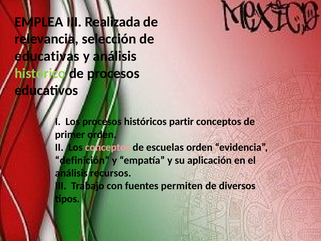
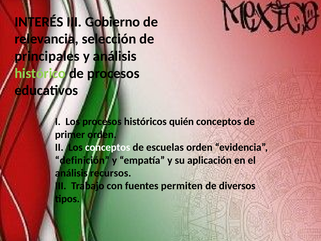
EMPLEA: EMPLEA -> INTERÉS (39, 22)
Realizada: Realizada -> Gobierno (113, 22)
educativas: educativas -> principales (47, 56)
partir: partir -> quién (181, 122)
conceptos colour: pink -> white (108, 147)
